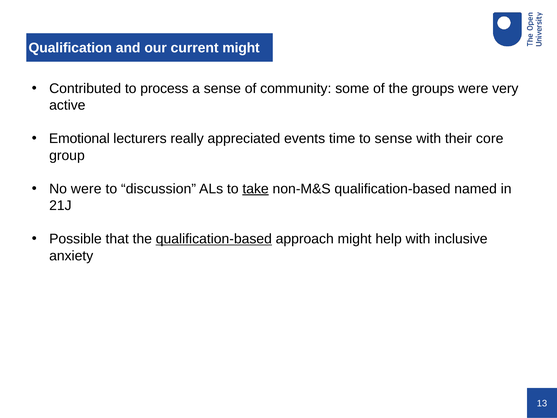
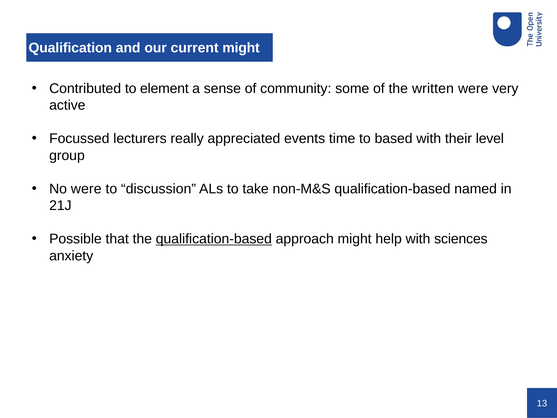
process: process -> element (164, 88)
groups: groups -> written (433, 88)
Emotional: Emotional -> Focussed (79, 139)
to sense: sense -> based (394, 139)
core: core -> level (490, 139)
take underline: present -> none (256, 189)
inclusive: inclusive -> sciences (461, 239)
